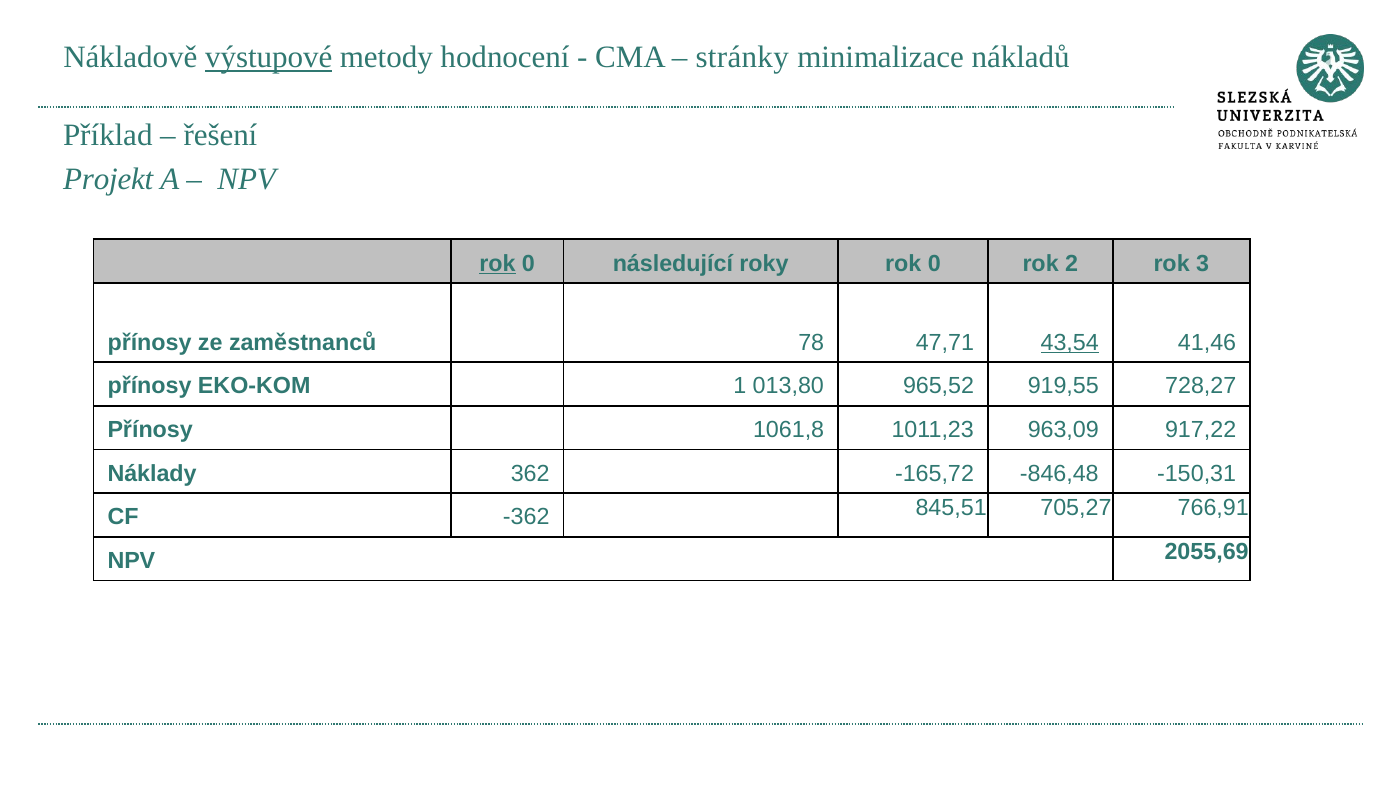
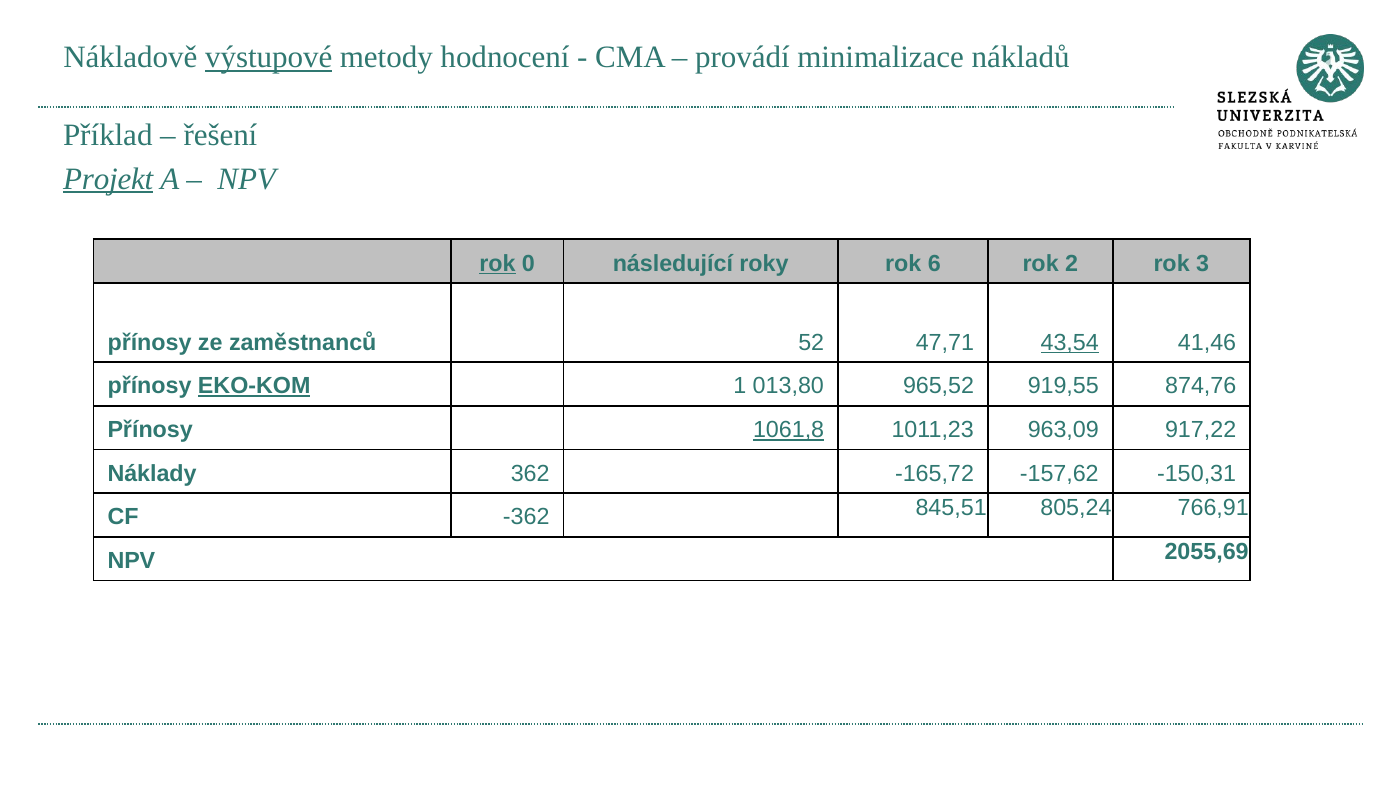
stránky: stránky -> provádí (742, 58)
Projekt underline: none -> present (108, 179)
roky rok 0: 0 -> 6 (934, 263)
78: 78 -> 52 (811, 342)
EKO-KOM underline: none -> present (254, 386)
728,27: 728,27 -> 874,76 (1201, 386)
1061,8 underline: none -> present (789, 430)
-846,48: -846,48 -> -157,62 (1059, 473)
705,27: 705,27 -> 805,24 (1076, 508)
